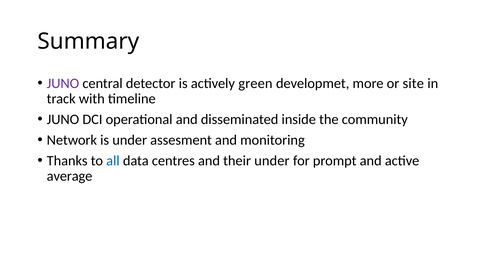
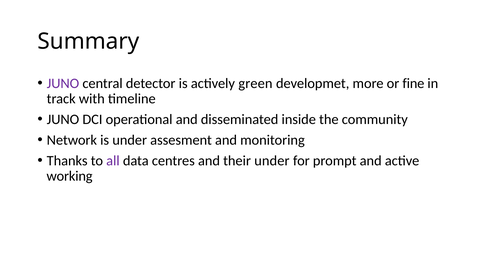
site: site -> fine (413, 83)
all colour: blue -> purple (113, 161)
average: average -> working (70, 176)
